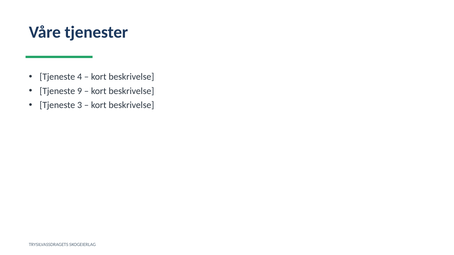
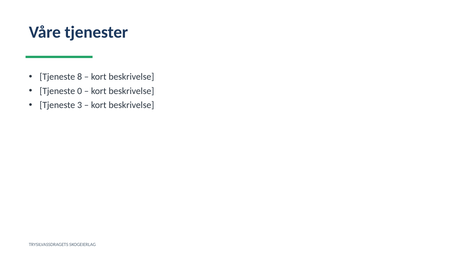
4: 4 -> 8 (80, 77)
9: 9 -> 0 (80, 91)
